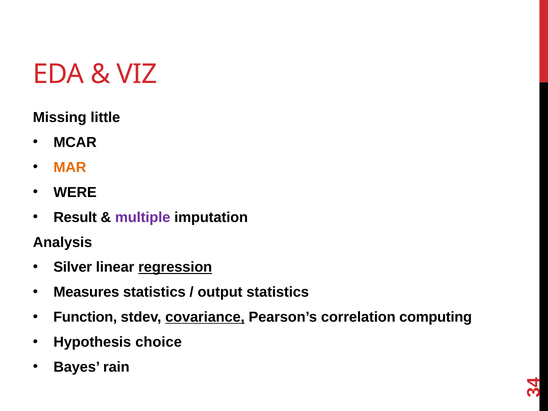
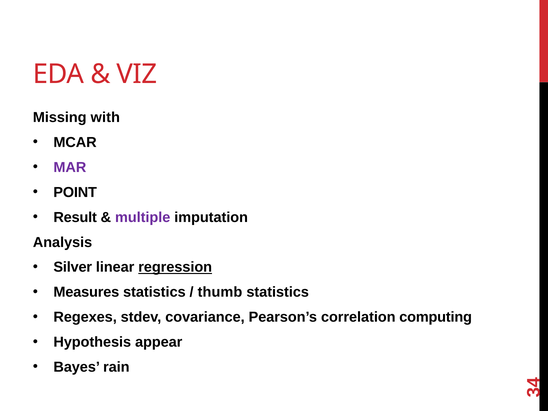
little: little -> with (105, 117)
MAR colour: orange -> purple (70, 167)
WERE: WERE -> POINT (75, 192)
output: output -> thumb (220, 292)
Function: Function -> Regexes (85, 317)
covariance underline: present -> none (205, 317)
choice: choice -> appear (159, 342)
